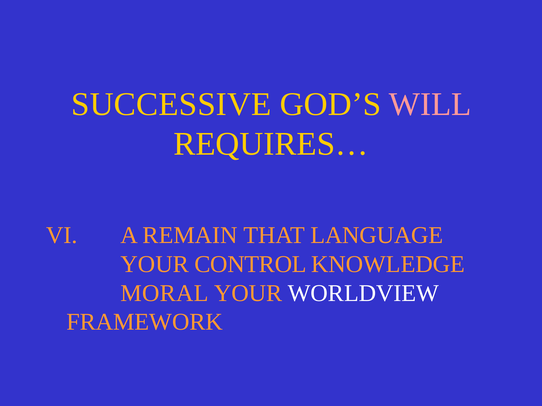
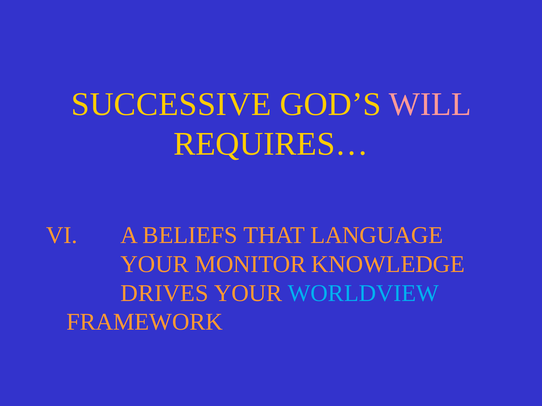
REMAIN: REMAIN -> BELIEFS (190, 236)
CONTROL: CONTROL -> MONITOR (250, 265)
MORAL: MORAL -> DRIVES (165, 293)
WORLDVIEW colour: white -> light blue (363, 293)
